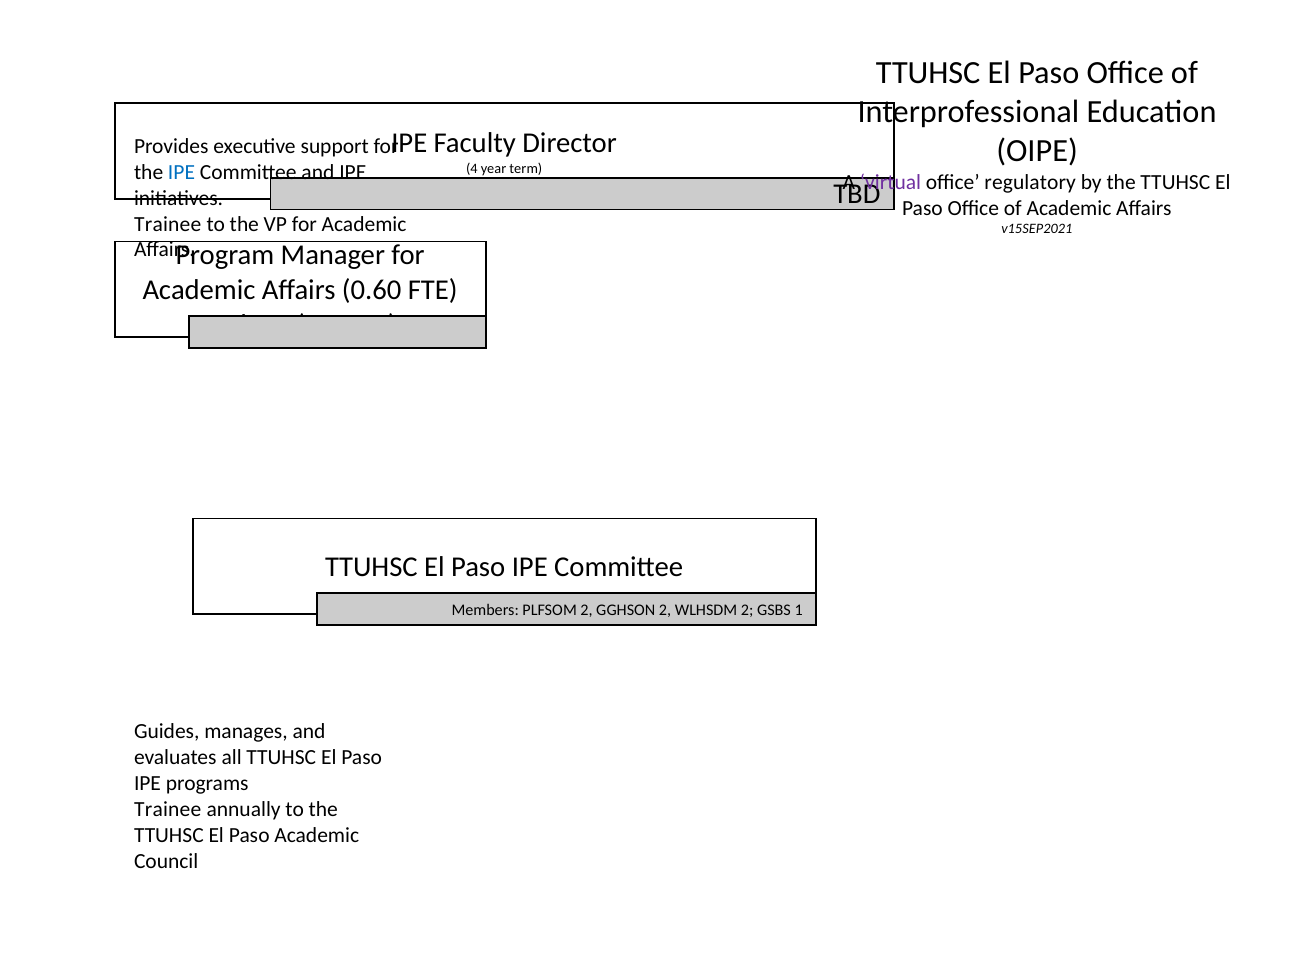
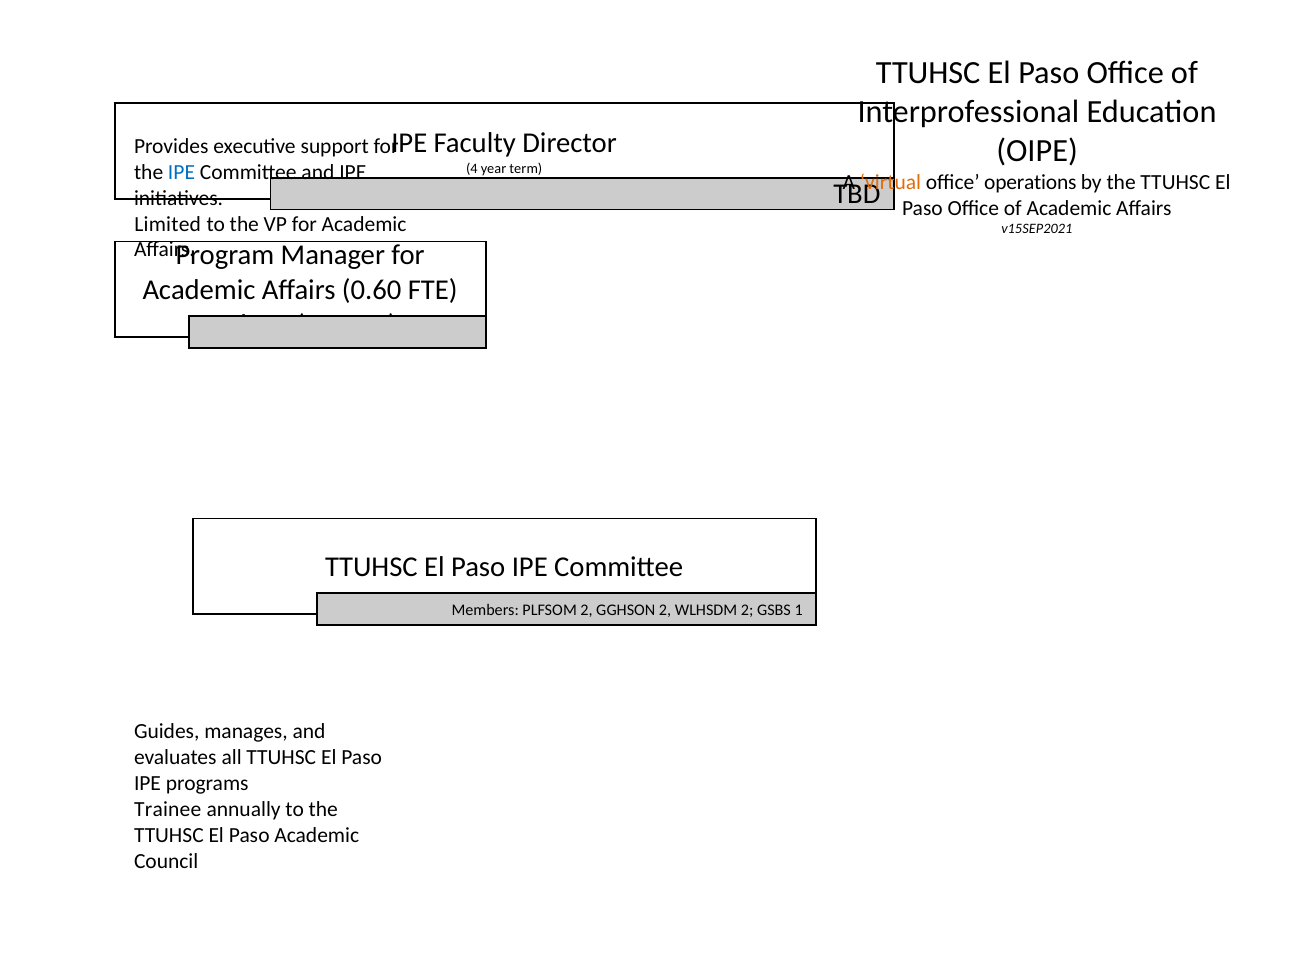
virtual colour: purple -> orange (890, 182)
regulatory: regulatory -> operations (1030, 182)
Trainee: Trainee -> Limited (168, 224)
